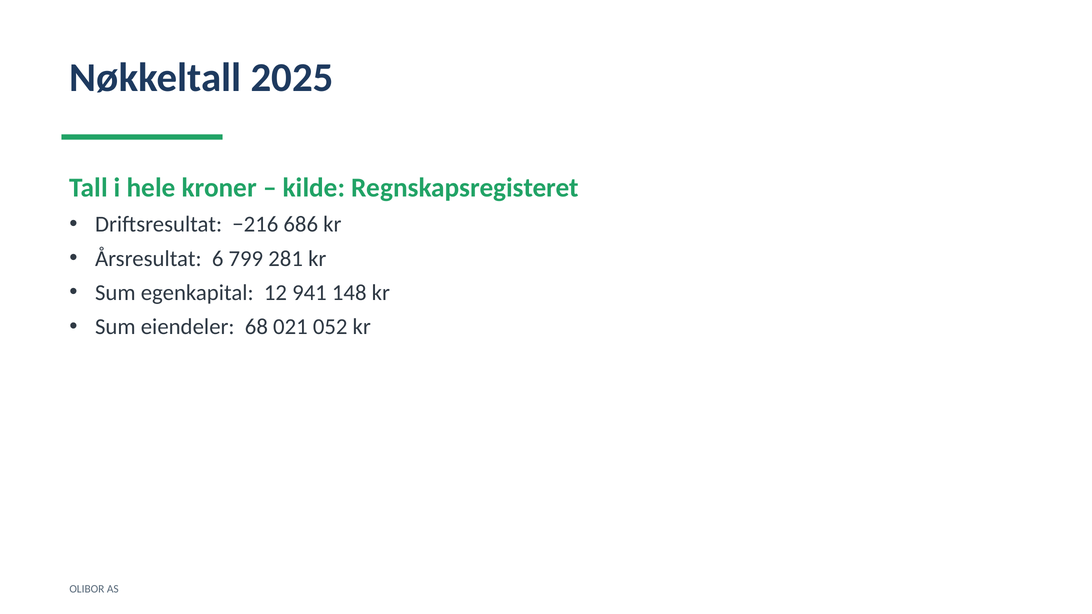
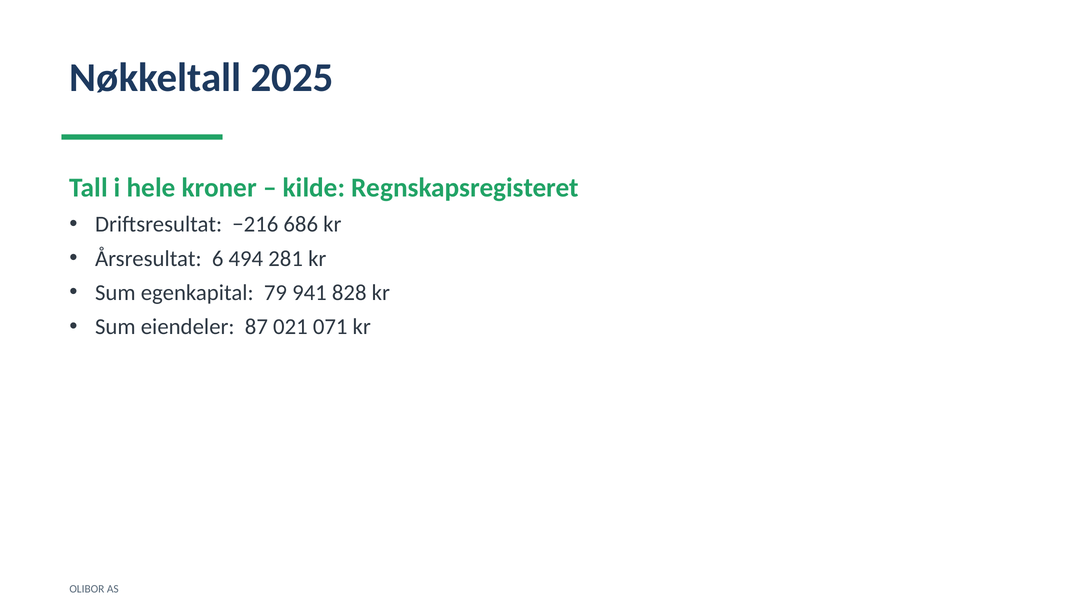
799: 799 -> 494 (246, 259)
12: 12 -> 79 (275, 293)
148: 148 -> 828 (349, 293)
68: 68 -> 87 (256, 327)
052: 052 -> 071 (330, 327)
